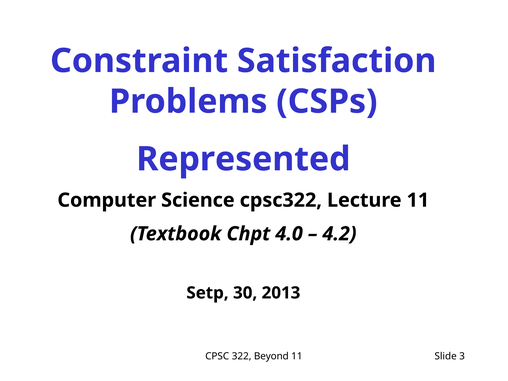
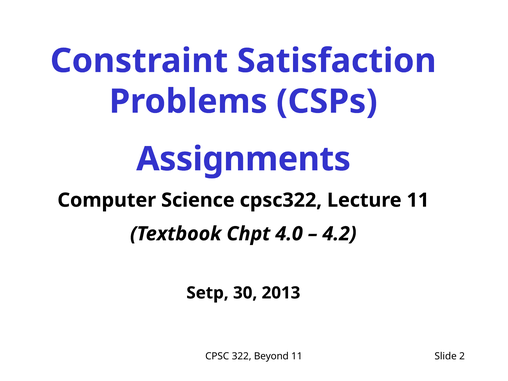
Represented: Represented -> Assignments (244, 159)
3: 3 -> 2 (462, 356)
